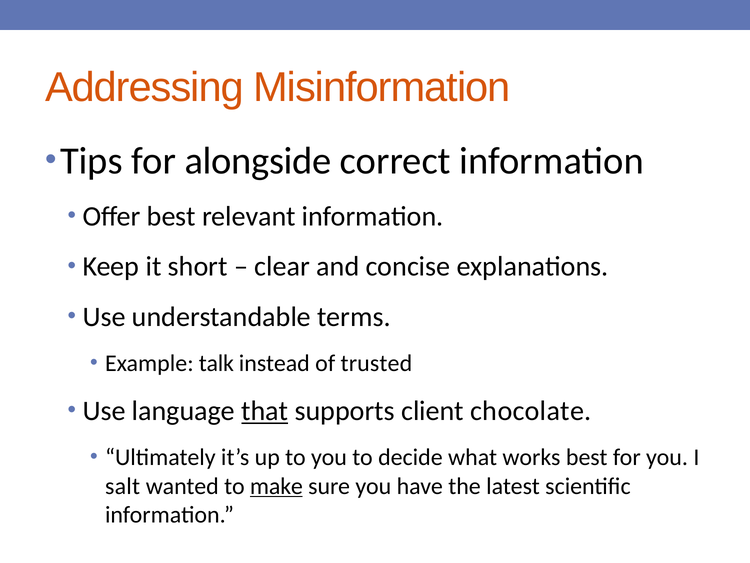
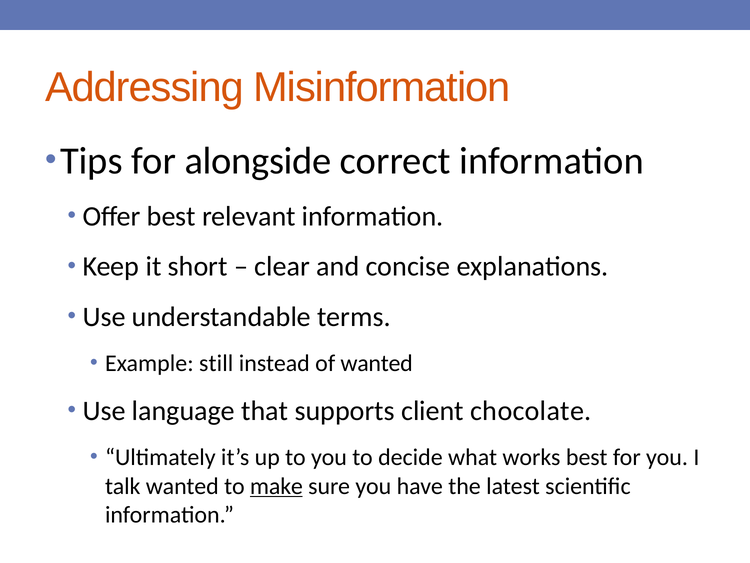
talk: talk -> still (216, 363)
of trusted: trusted -> wanted (377, 363)
that underline: present -> none (265, 411)
salt: salt -> talk (123, 486)
